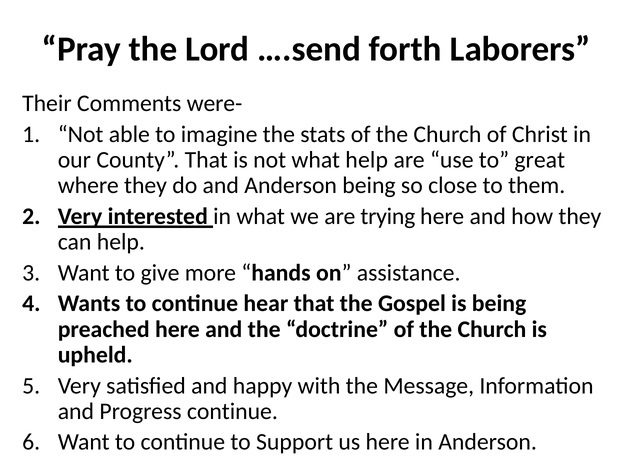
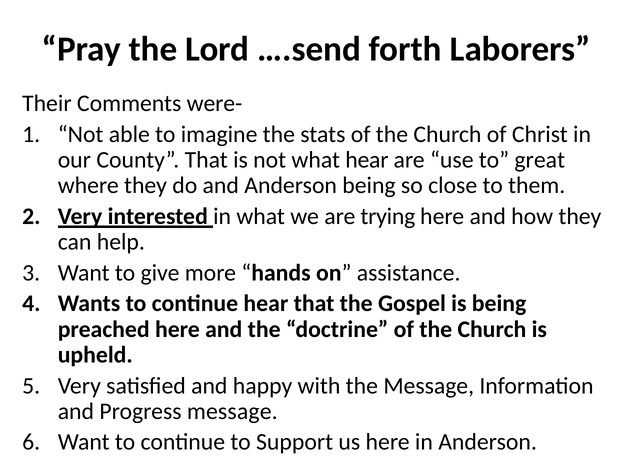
what help: help -> hear (367, 160)
Progress continue: continue -> message (232, 411)
